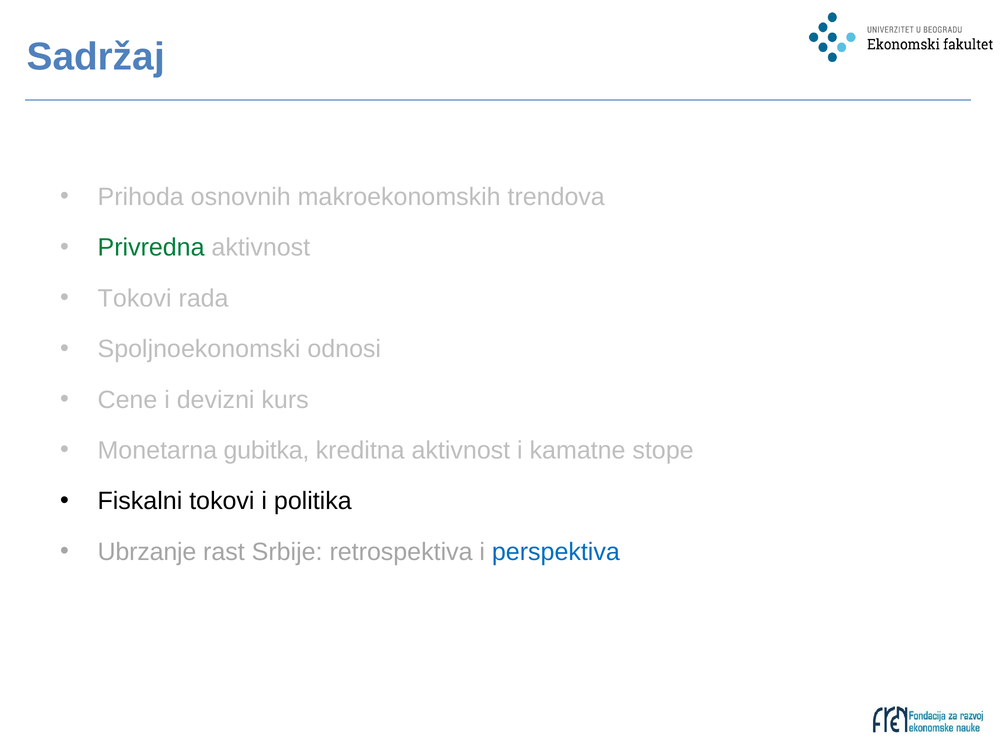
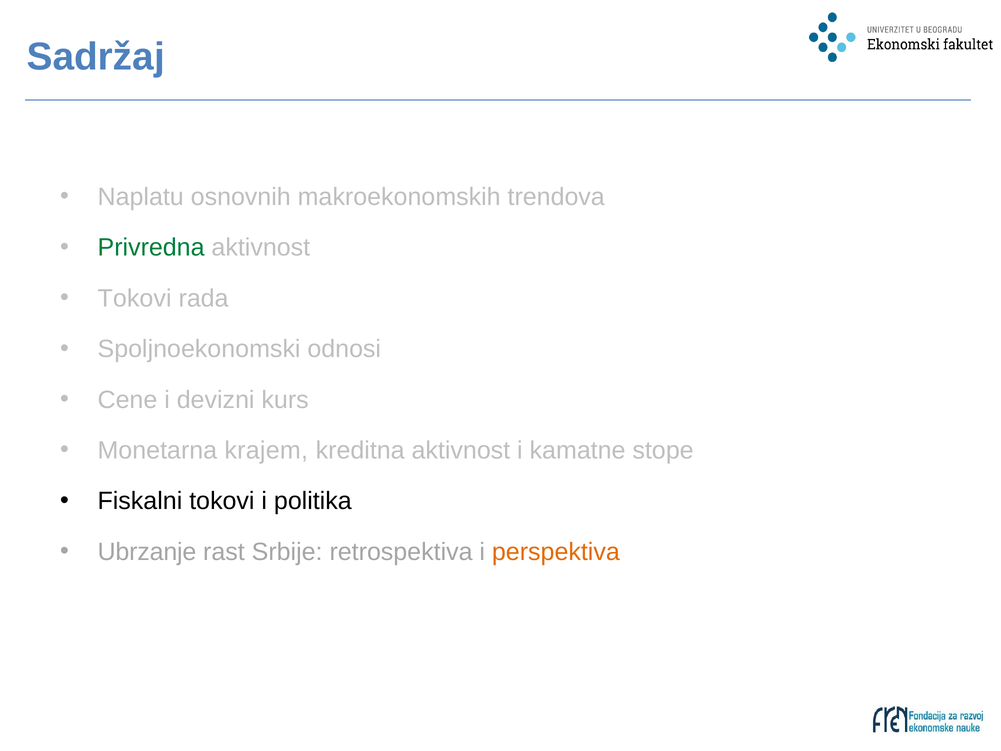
Prihoda: Prihoda -> Naplatu (141, 197)
gubitka: gubitka -> krajem (266, 450)
perspektiva colour: blue -> orange (556, 552)
